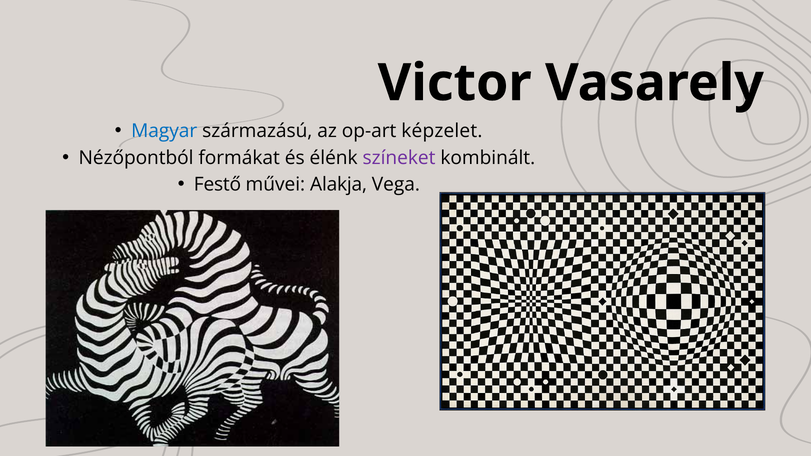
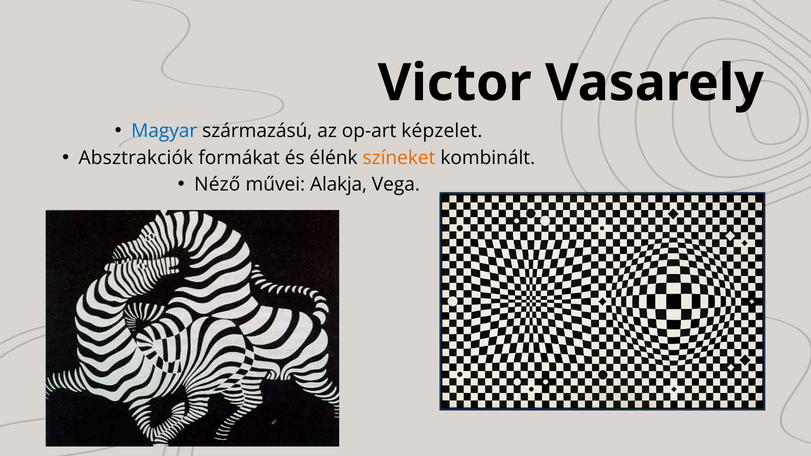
Nézőpontból: Nézőpontból -> Absztrakciók (136, 158)
színeket colour: purple -> orange (399, 158)
Festő: Festő -> Néző (217, 185)
